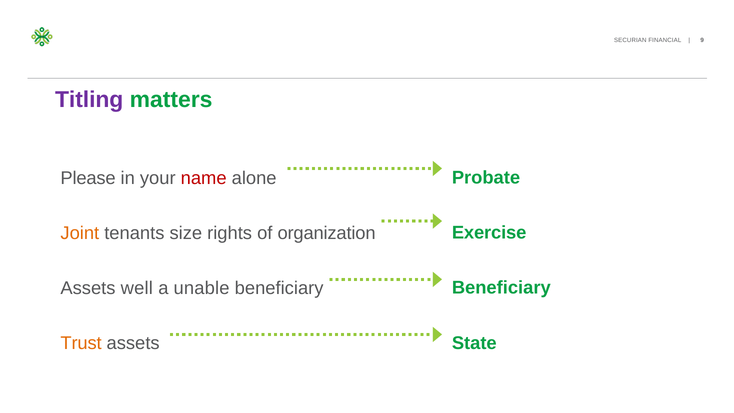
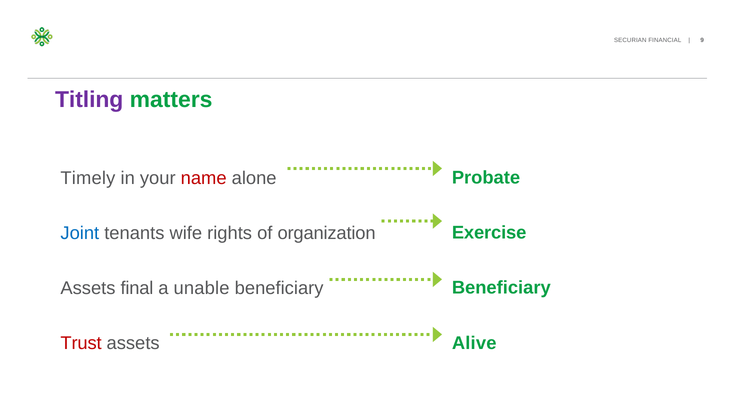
Please: Please -> Timely (88, 178)
Joint colour: orange -> blue (80, 233)
size: size -> wife (186, 233)
well: well -> final (137, 288)
State: State -> Alive (474, 343)
Trust colour: orange -> red (81, 343)
